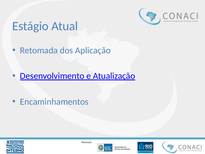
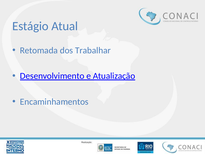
Aplicação: Aplicação -> Trabalhar (93, 50)
